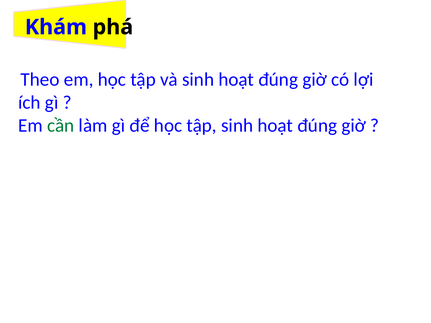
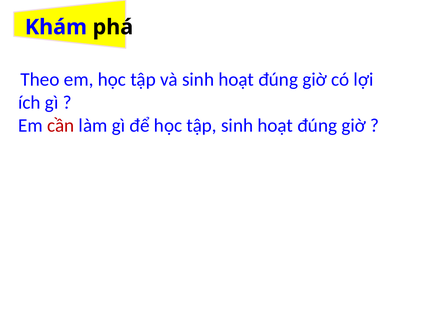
cần colour: green -> red (61, 126)
